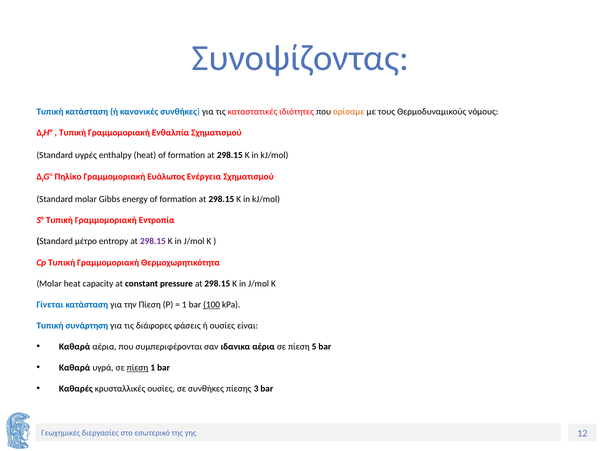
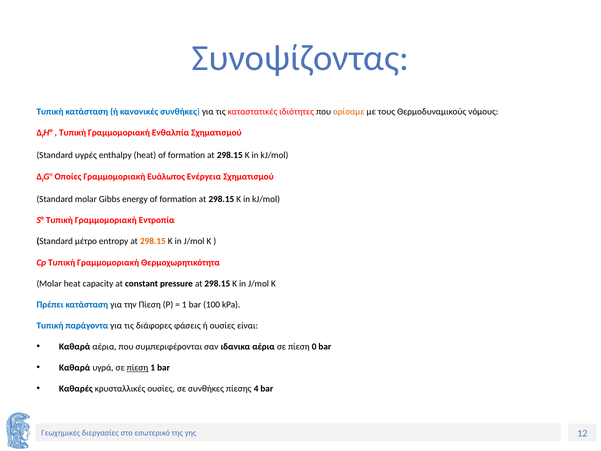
Πηλίκο: Πηλίκο -> Οποίες (68, 176)
298.15 colour: purple -> orange (153, 241)
Γίνεται: Γίνεται -> Πρέπει (50, 304)
100 underline: present -> none (212, 304)
συνάρτηση: συνάρτηση -> παράγοντα (87, 325)
5: 5 -> 0 (314, 346)
3: 3 -> 4 (256, 389)
